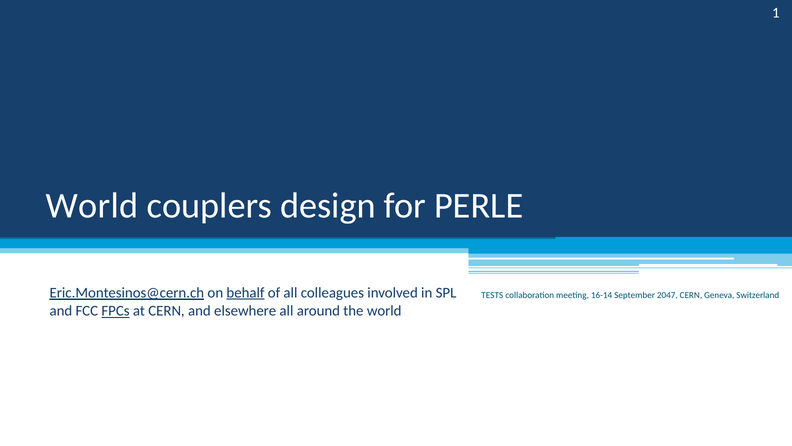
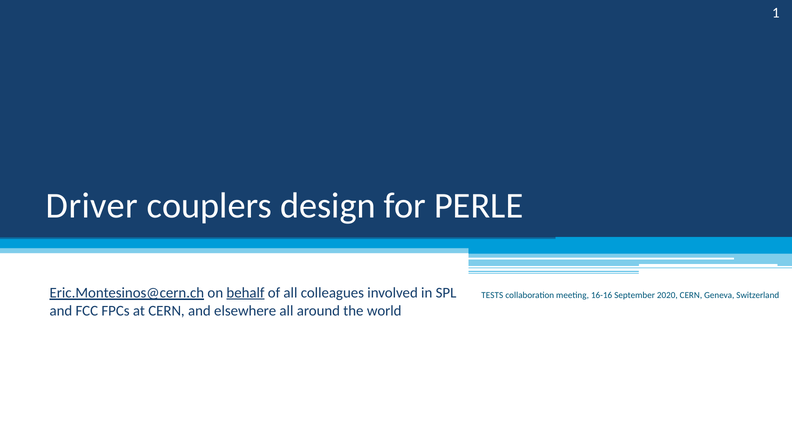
World: World -> Driver (92, 205)
16-14: 16-14 -> 16-16 (602, 295)
2047: 2047 -> 2020 (667, 295)
FPCs underline: present -> none (116, 311)
